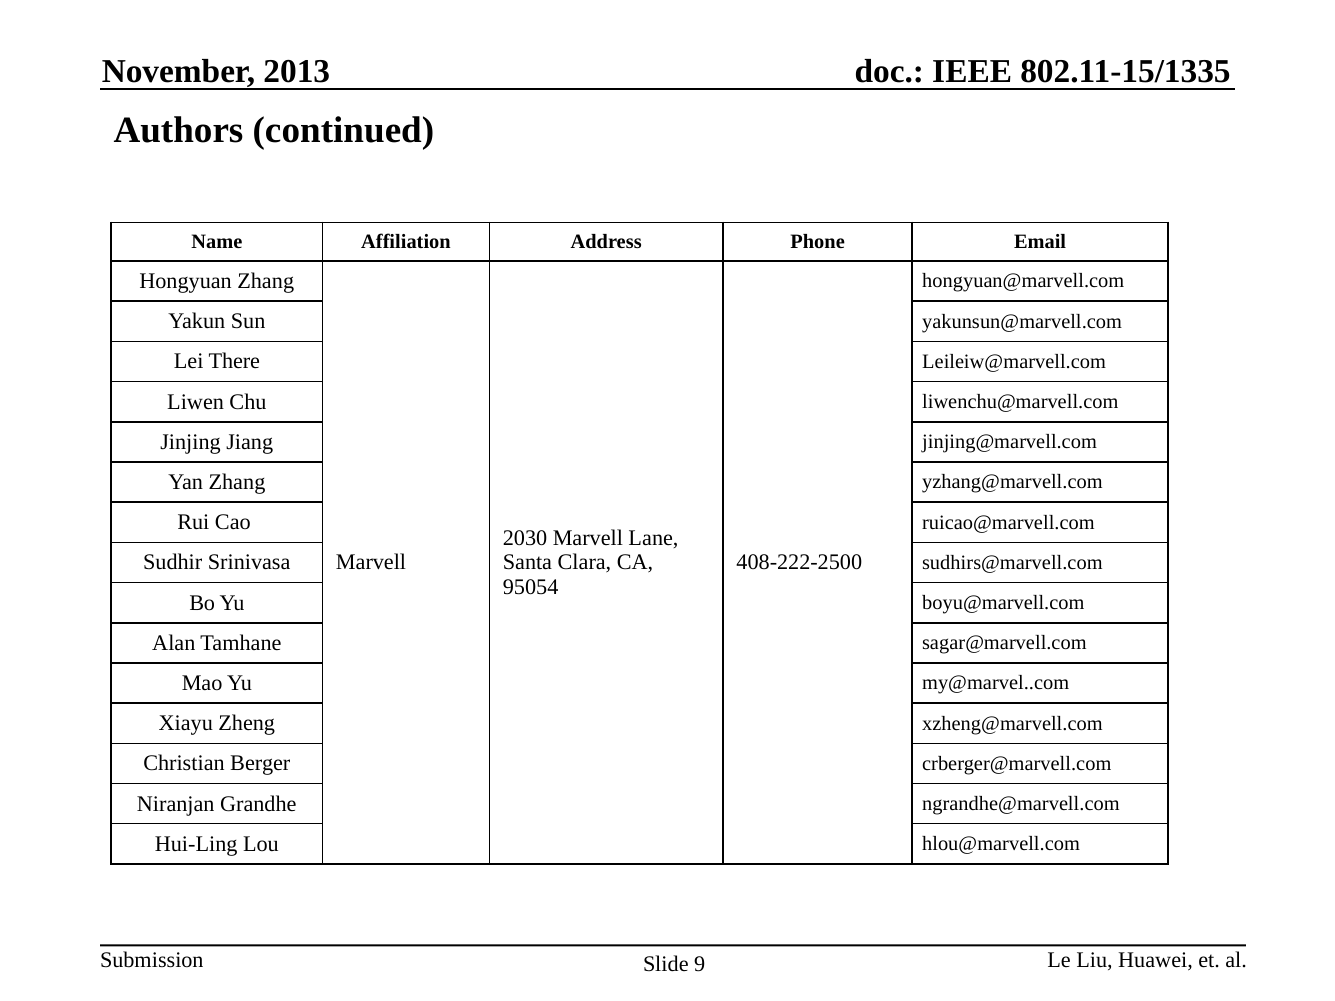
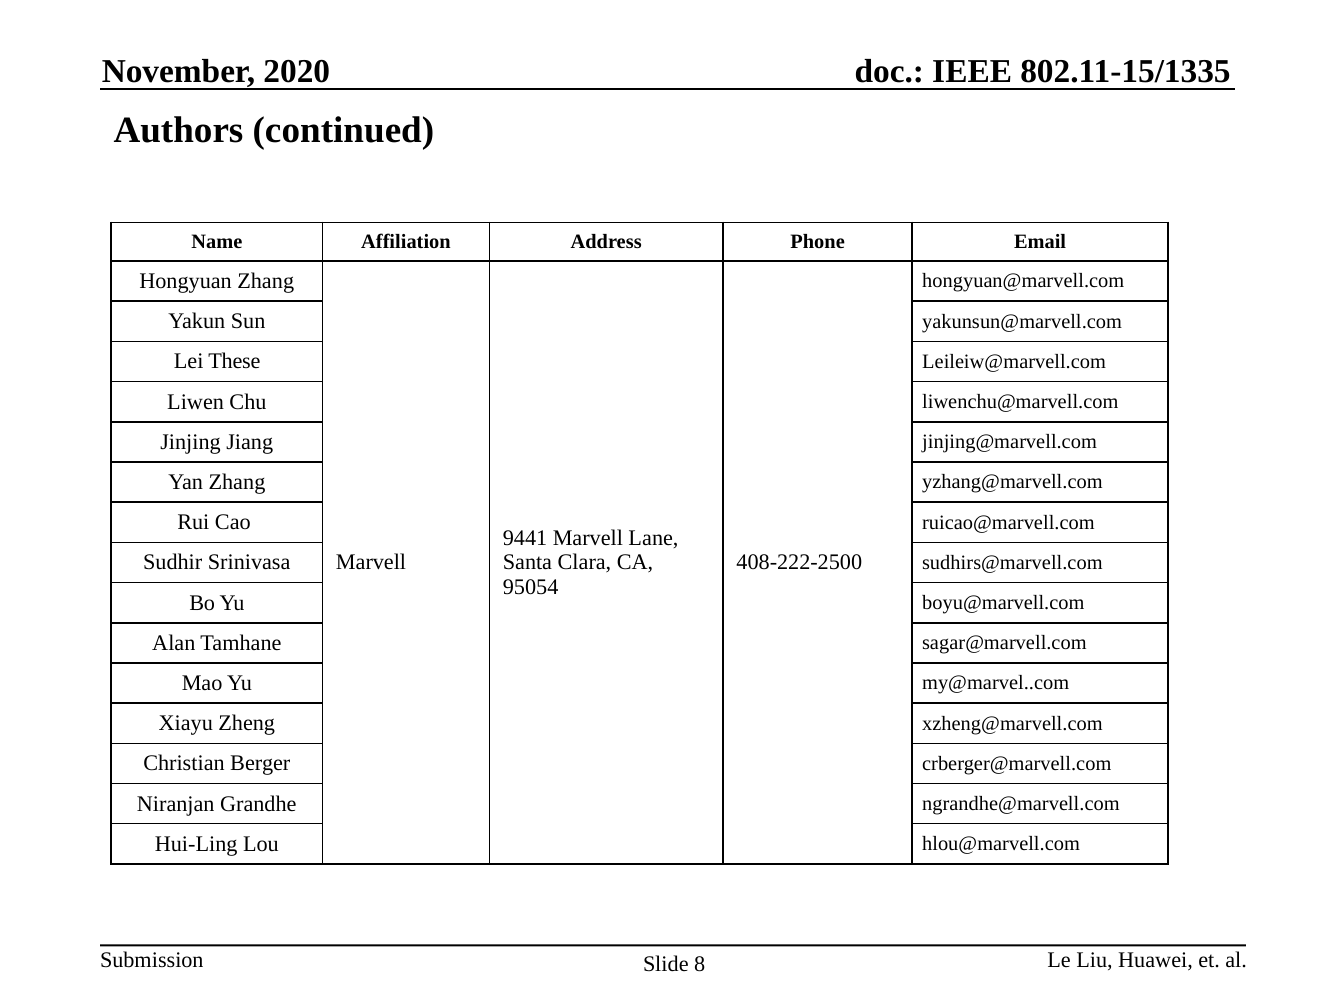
2013: 2013 -> 2020 (297, 71)
There: There -> These (234, 362)
2030: 2030 -> 9441 (525, 538)
9: 9 -> 8 (700, 964)
